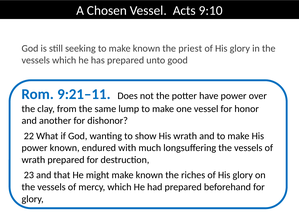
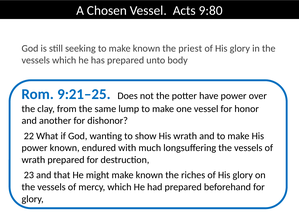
9:10: 9:10 -> 9:80 (211, 11)
good: good -> body (178, 60)
9:21–11: 9:21–11 -> 9:21–25 (84, 94)
